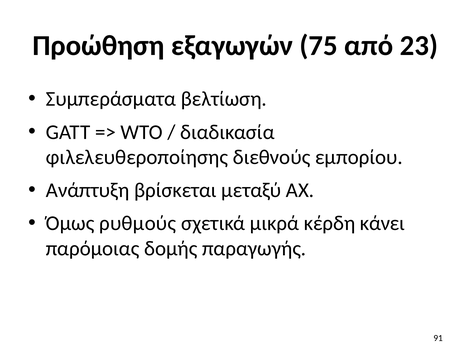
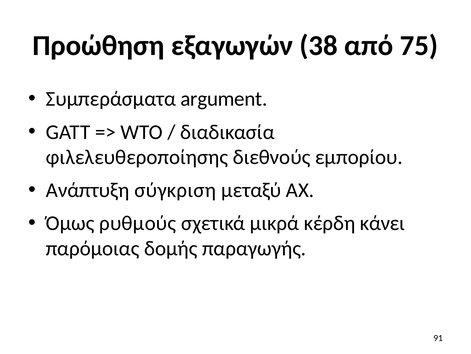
75: 75 -> 38 (319, 46)
23: 23 -> 75 (419, 46)
βελτίωση: βελτίωση -> argument (224, 99)
βρίσκεται: βρίσκεται -> σύγκριση (175, 190)
